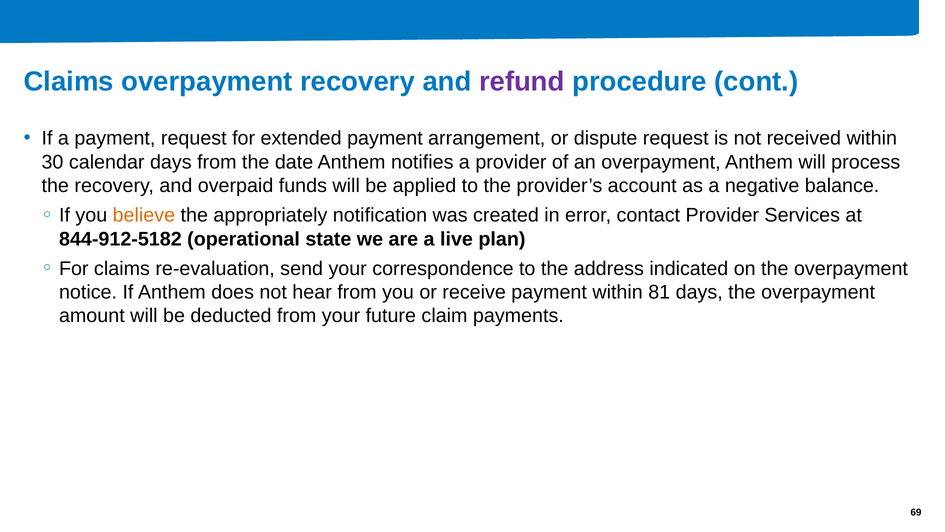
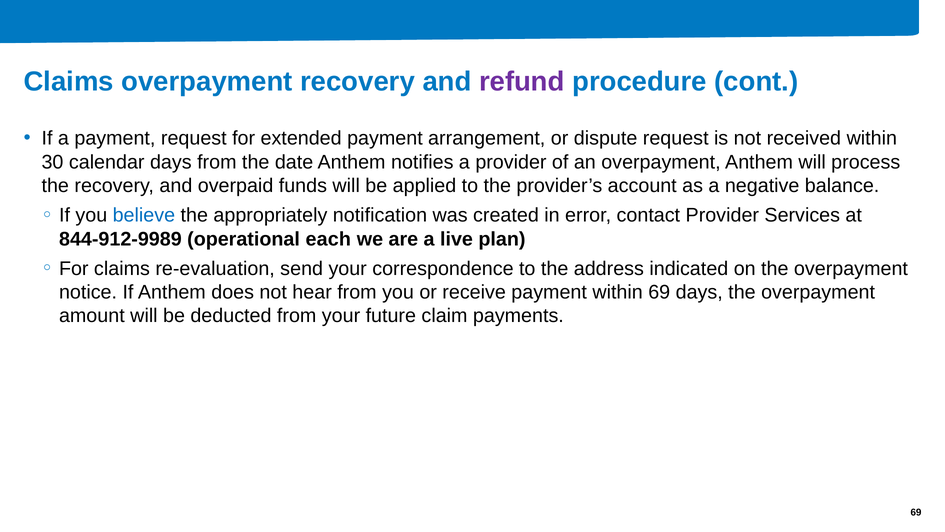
believe colour: orange -> blue (144, 215)
844-912-5182: 844-912-5182 -> 844-912-9989 (120, 239)
state: state -> each (328, 239)
within 81: 81 -> 69 (659, 292)
